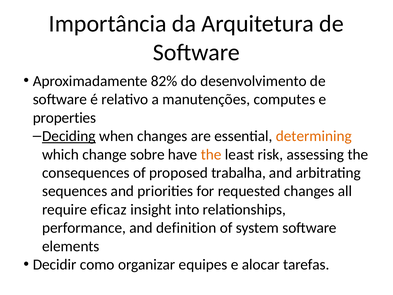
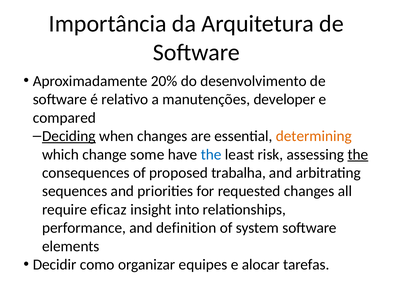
82%: 82% -> 20% (164, 81)
computes: computes -> developer (284, 99)
properties: properties -> compared (64, 118)
sobre: sobre -> some (147, 154)
the colour: orange -> blue (211, 154)
the underline: none -> present (358, 154)
